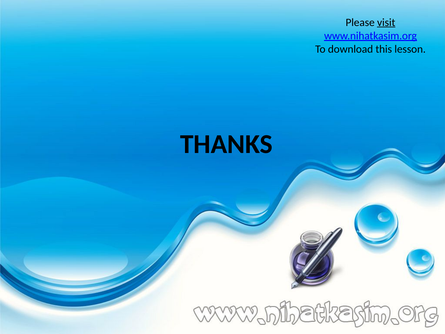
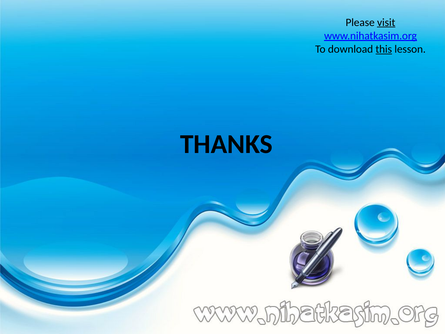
this underline: none -> present (384, 49)
